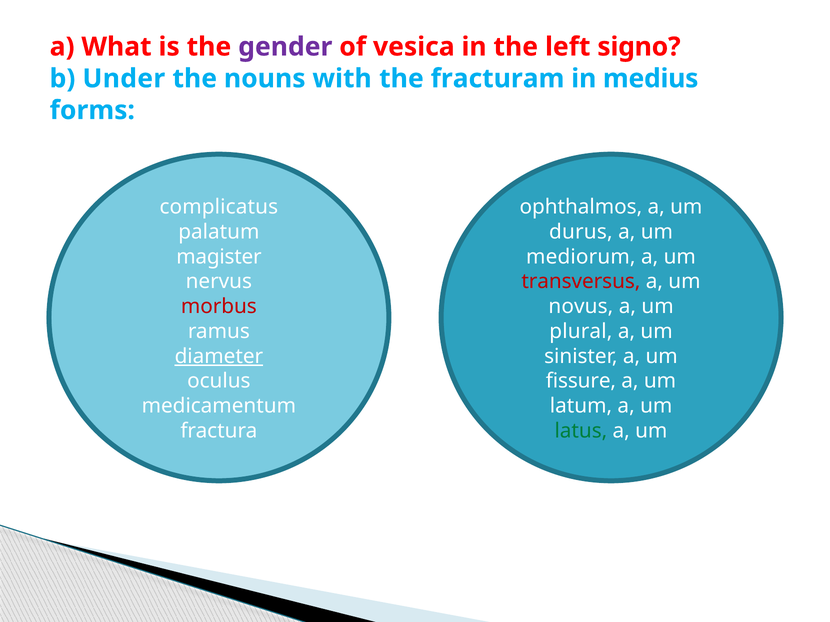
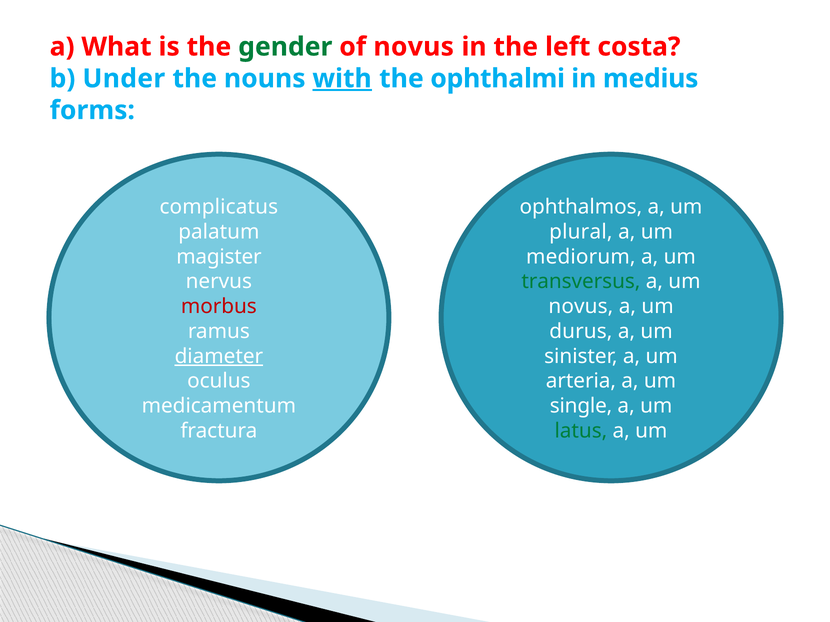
gender colour: purple -> green (285, 47)
of vesica: vesica -> novus (414, 47)
signo: signo -> costa (639, 47)
with underline: none -> present (342, 79)
fracturam: fracturam -> ophthalmi (498, 79)
durus: durus -> plural (581, 232)
transversus colour: red -> green (581, 282)
plural: plural -> durus (581, 332)
fissure: fissure -> arteria (581, 381)
latum: latum -> single (581, 406)
